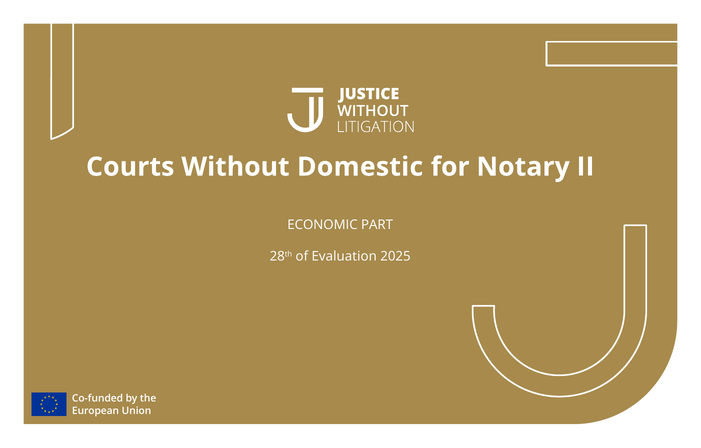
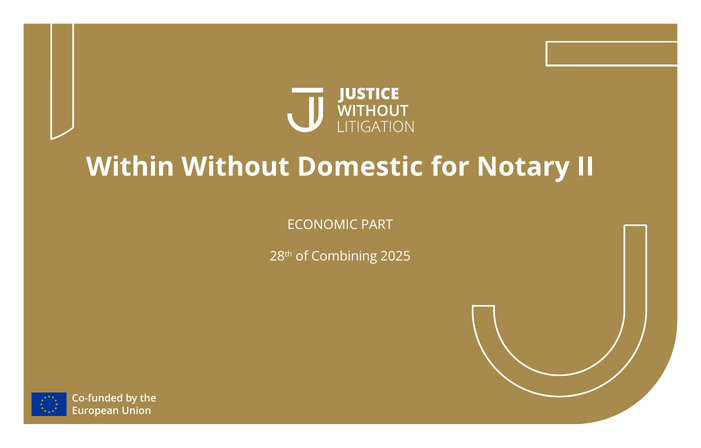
Courts: Courts -> Within (130, 167)
Evaluation: Evaluation -> Combining (344, 257)
